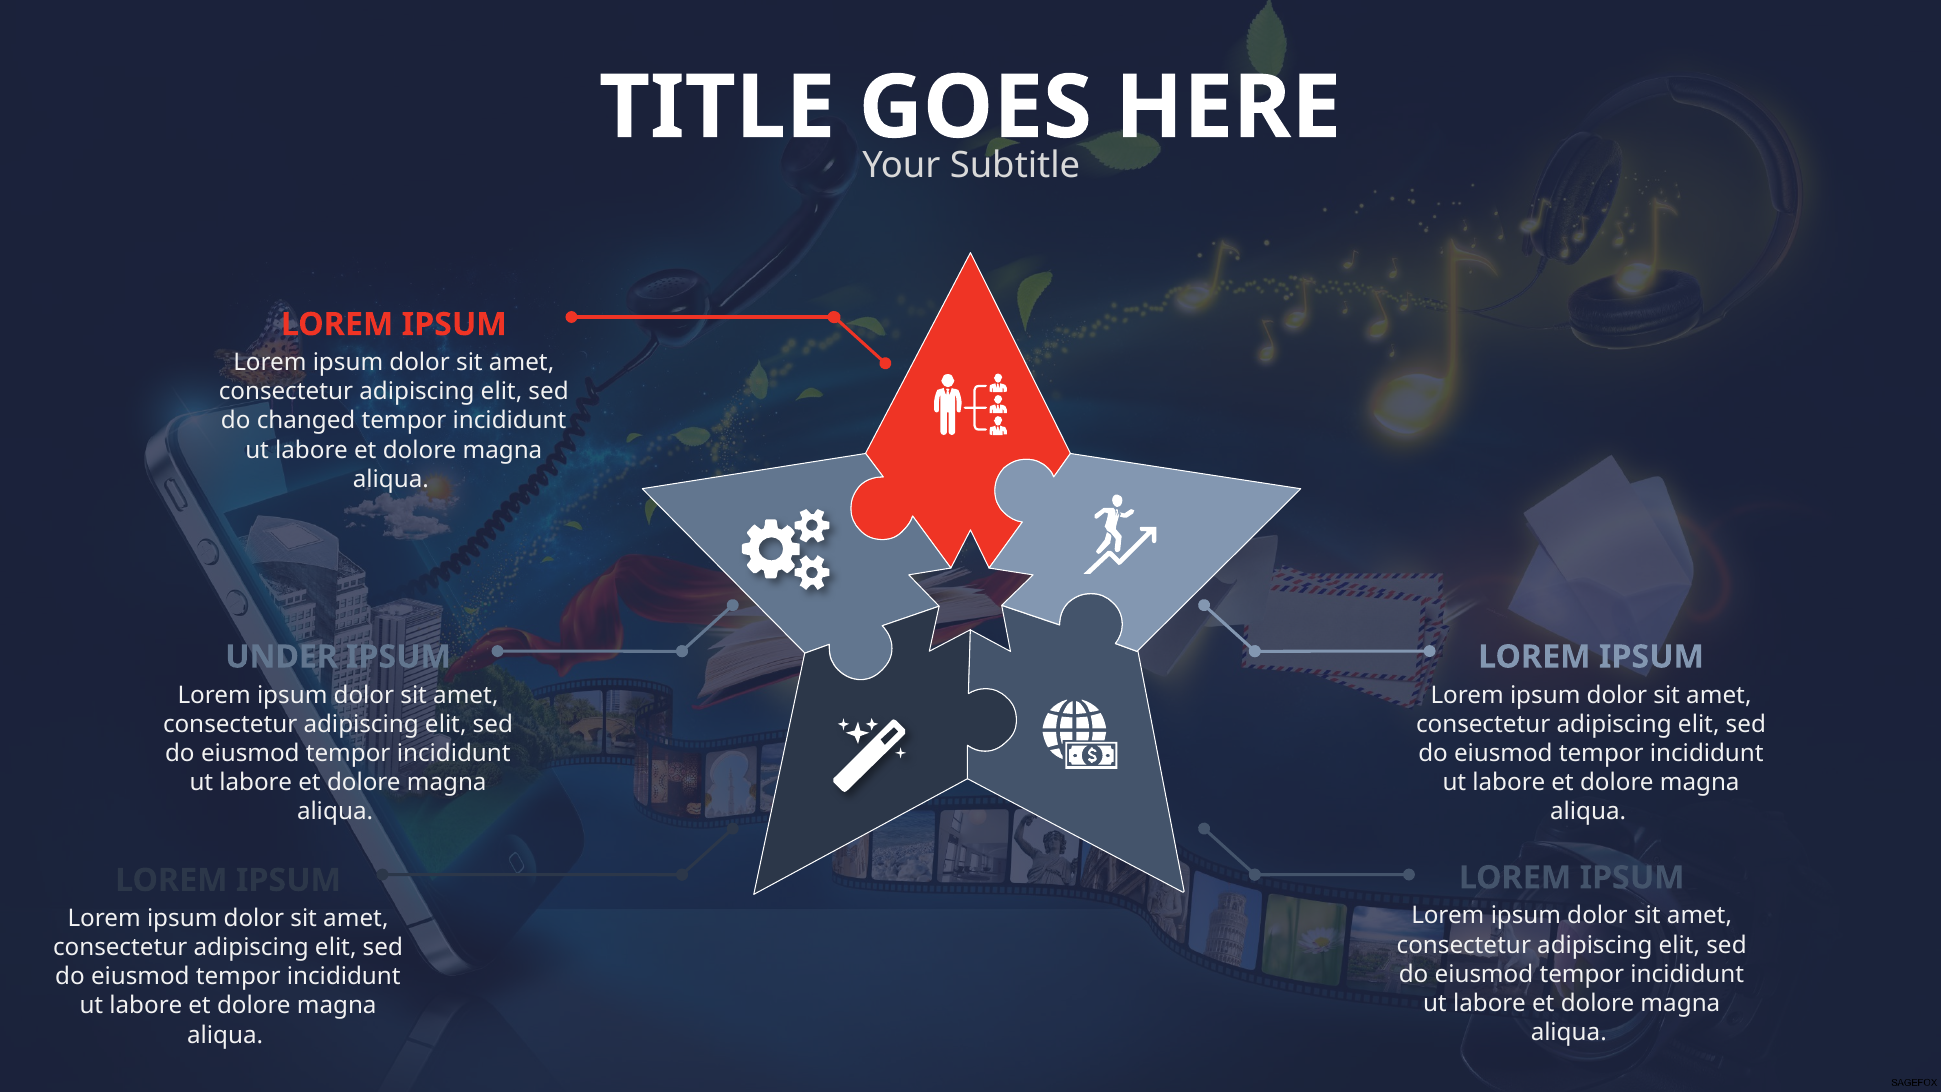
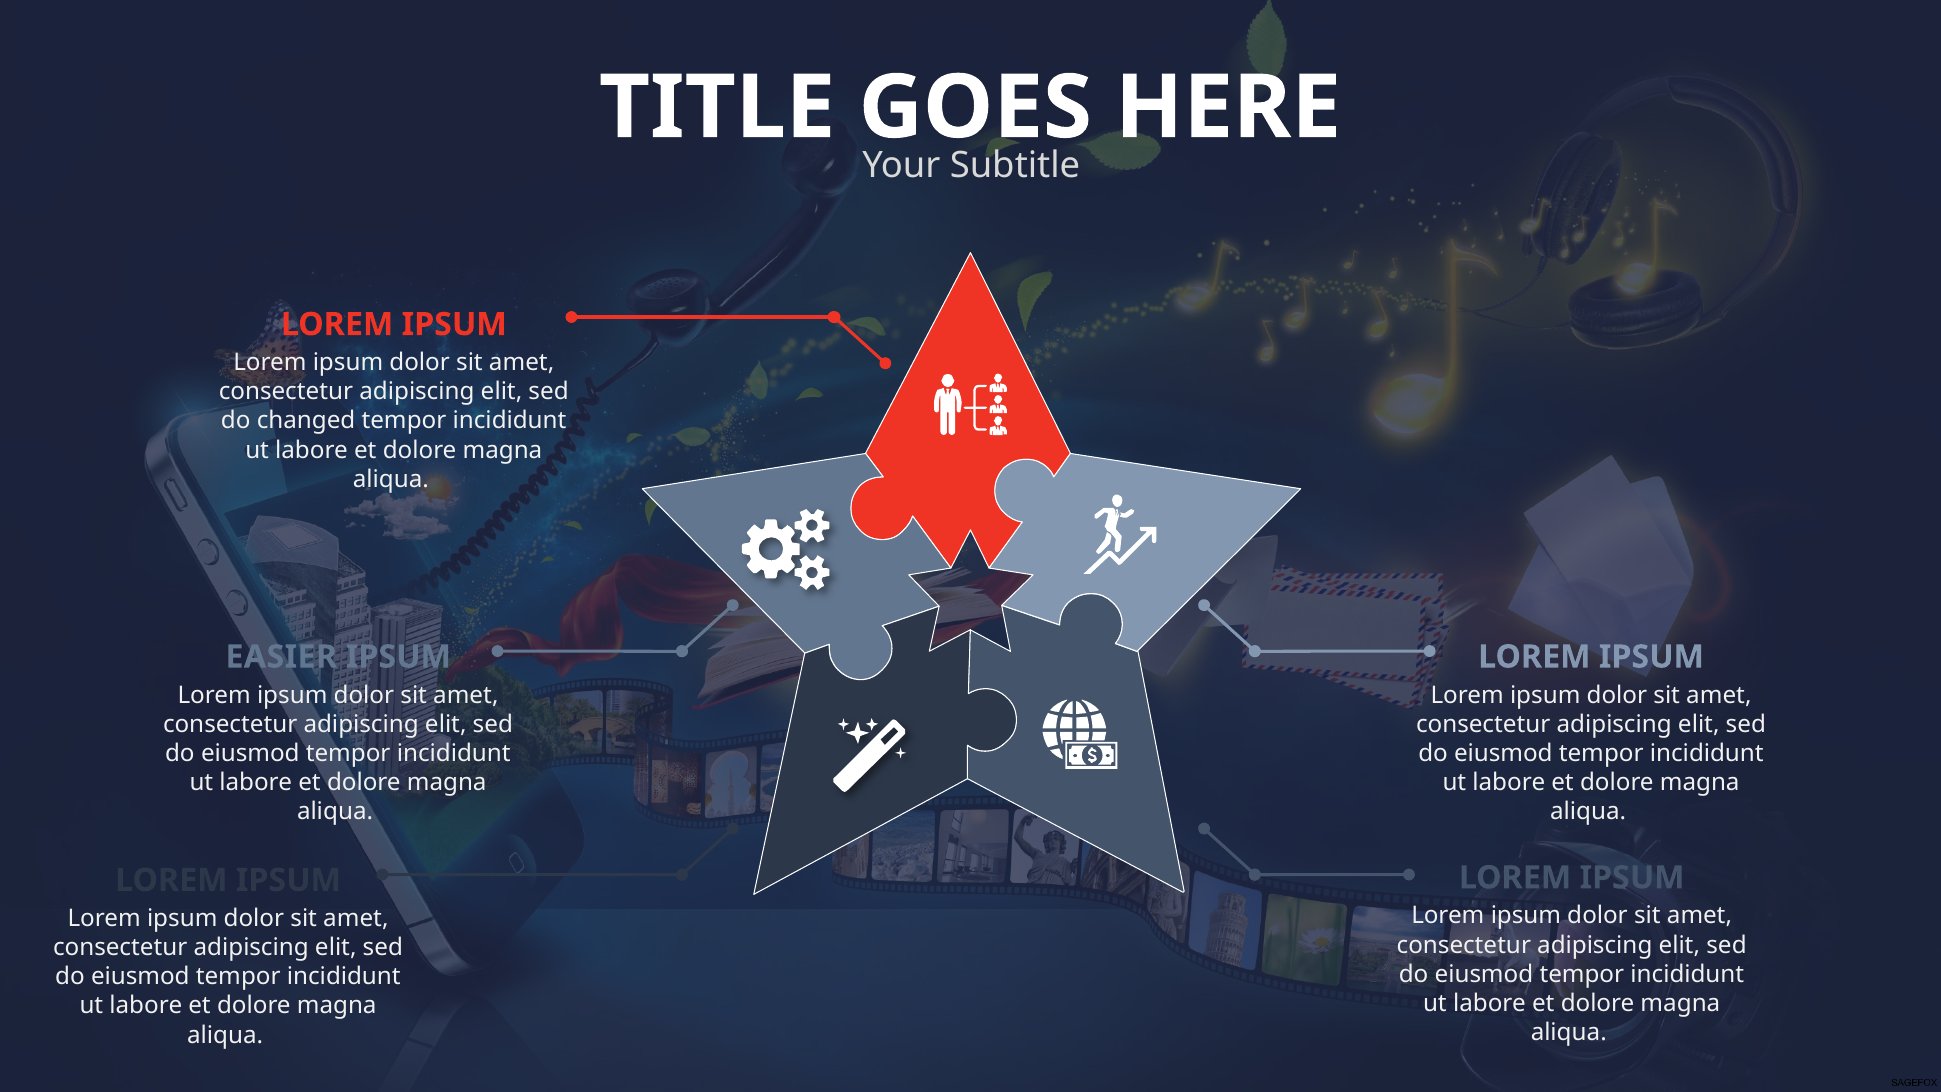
UNDER: UNDER -> EASIER (281, 657)
